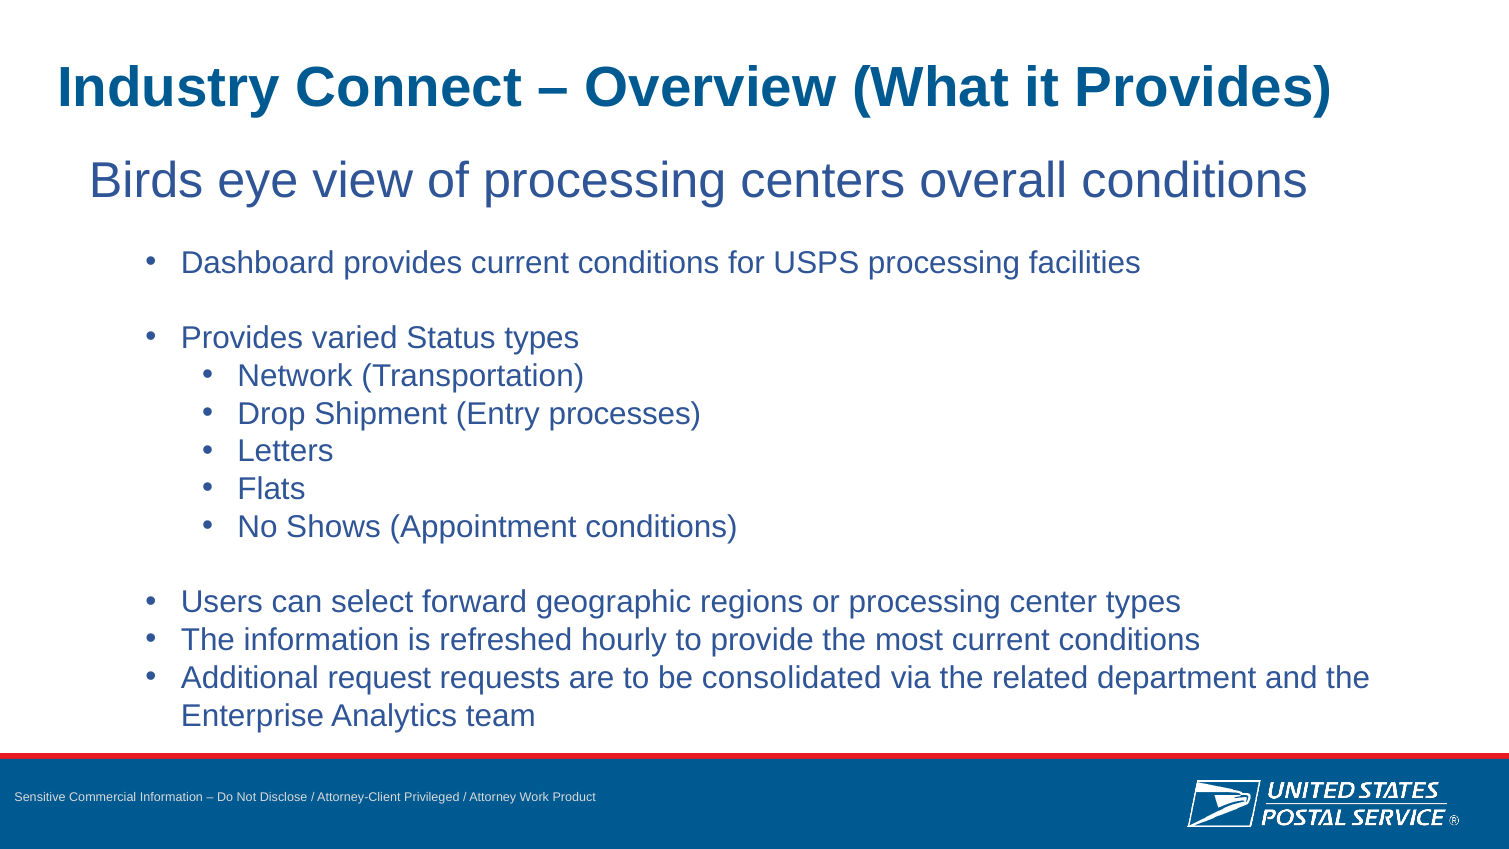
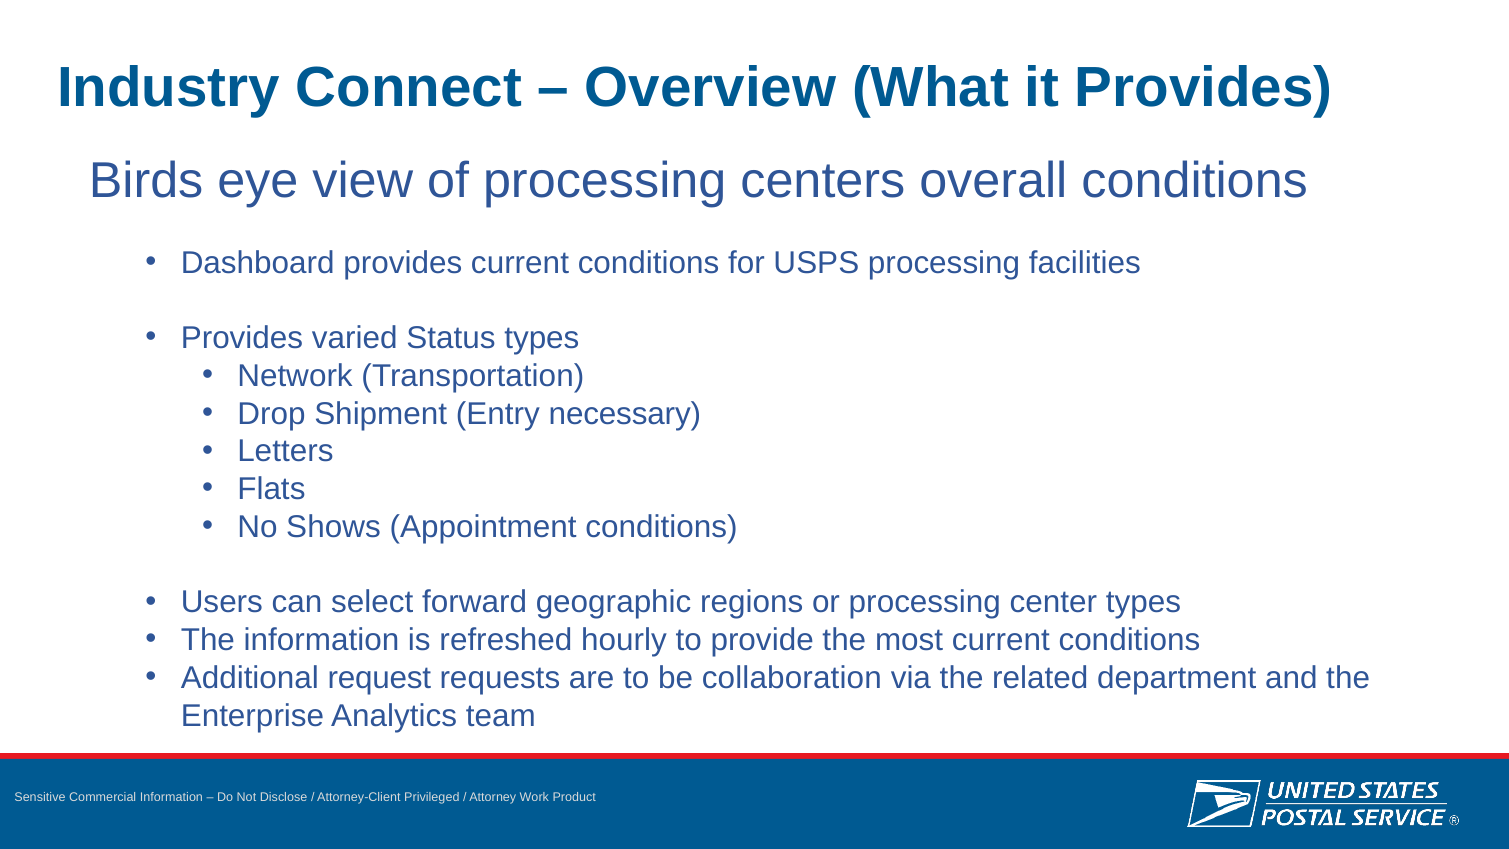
processes: processes -> necessary (625, 414)
consolidated: consolidated -> collaboration (792, 678)
